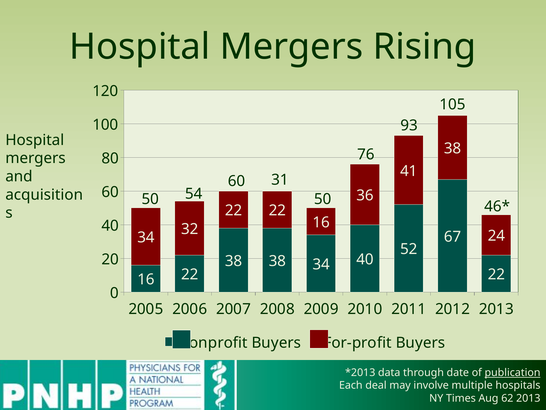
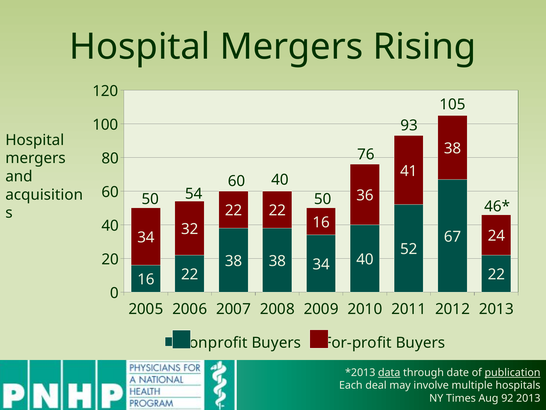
60 31: 31 -> 40 (280, 180)
data underline: none -> present (389, 372)
62: 62 -> 92 (507, 398)
